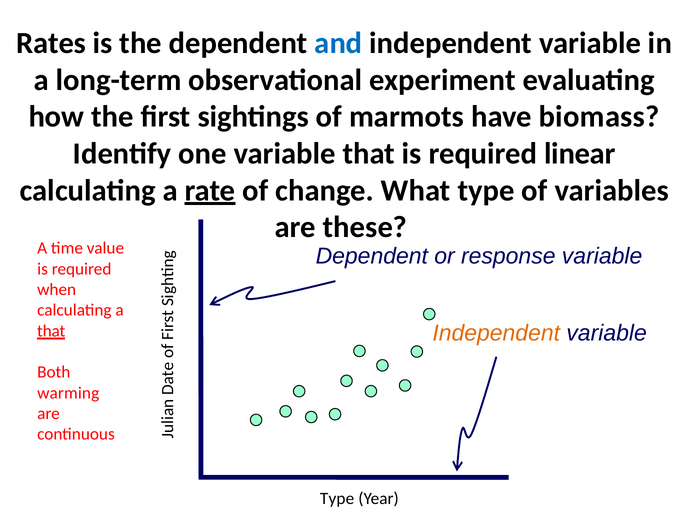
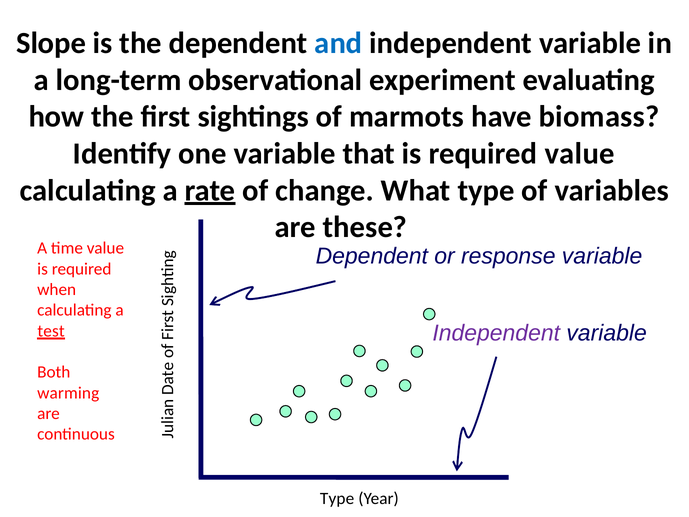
Rates: Rates -> Slope (51, 43)
required linear: linear -> value (580, 154)
Independent colour: orange -> purple (496, 333)
that: that -> test (51, 331)
